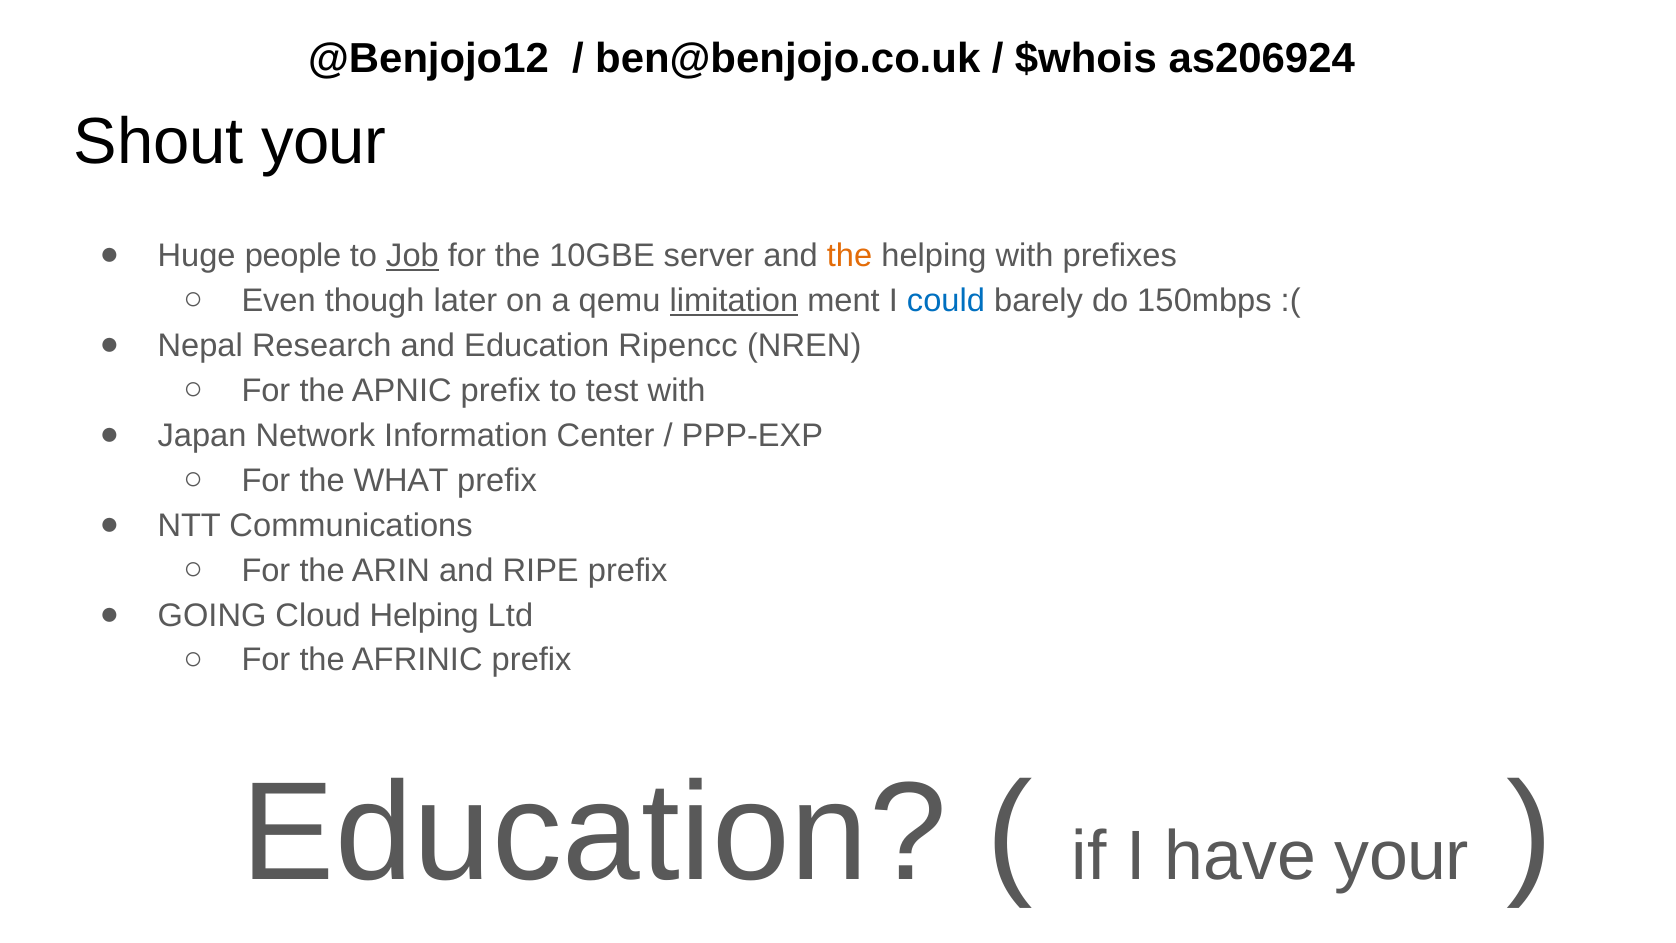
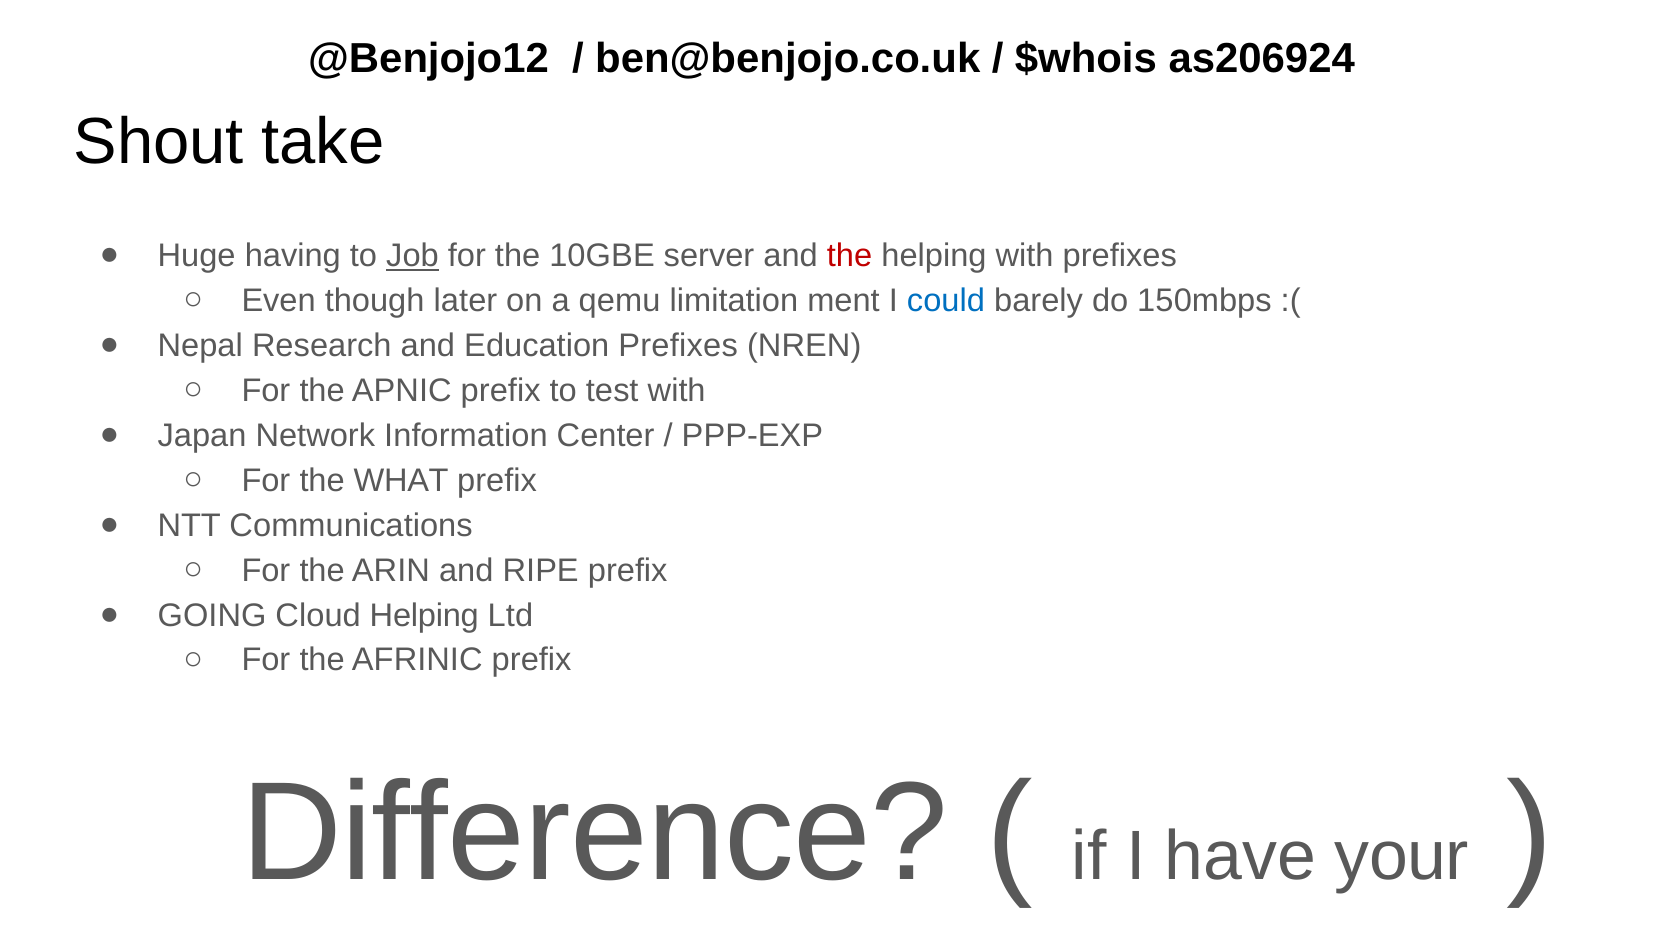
Shout your: your -> take (323, 142)
people: people -> having (293, 256)
the colour: orange -> red (850, 256)
limitation underline: present -> none (734, 301)
Education Ripencc: Ripencc -> Prefixes (678, 345)
Education: Education -> Difference (595, 833)
